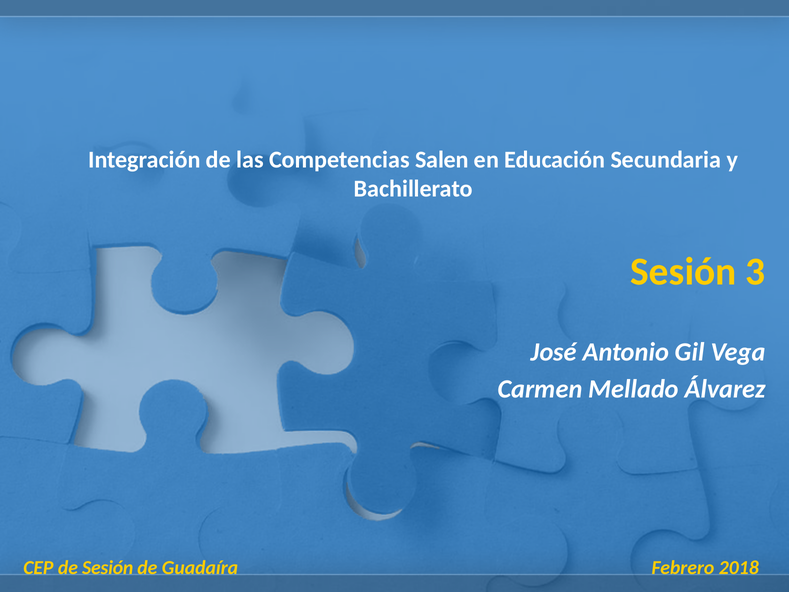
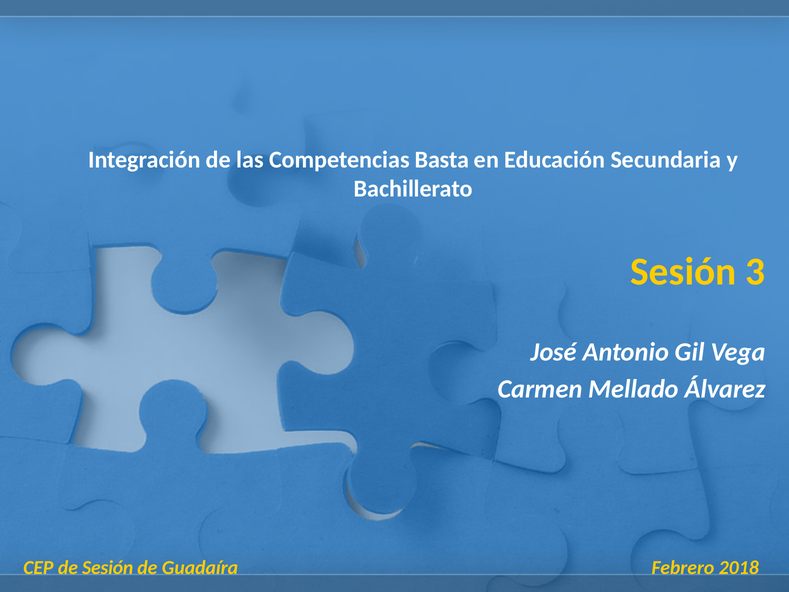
Salen: Salen -> Basta (442, 160)
